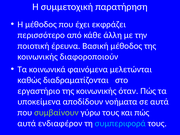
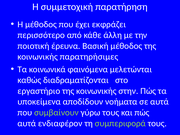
διαφοροποιούν: διαφοροποιούν -> παρατηρήσιμες (89, 57)
όταν: όταν -> στην (128, 91)
συμπεριφορά colour: light blue -> light green (120, 123)
